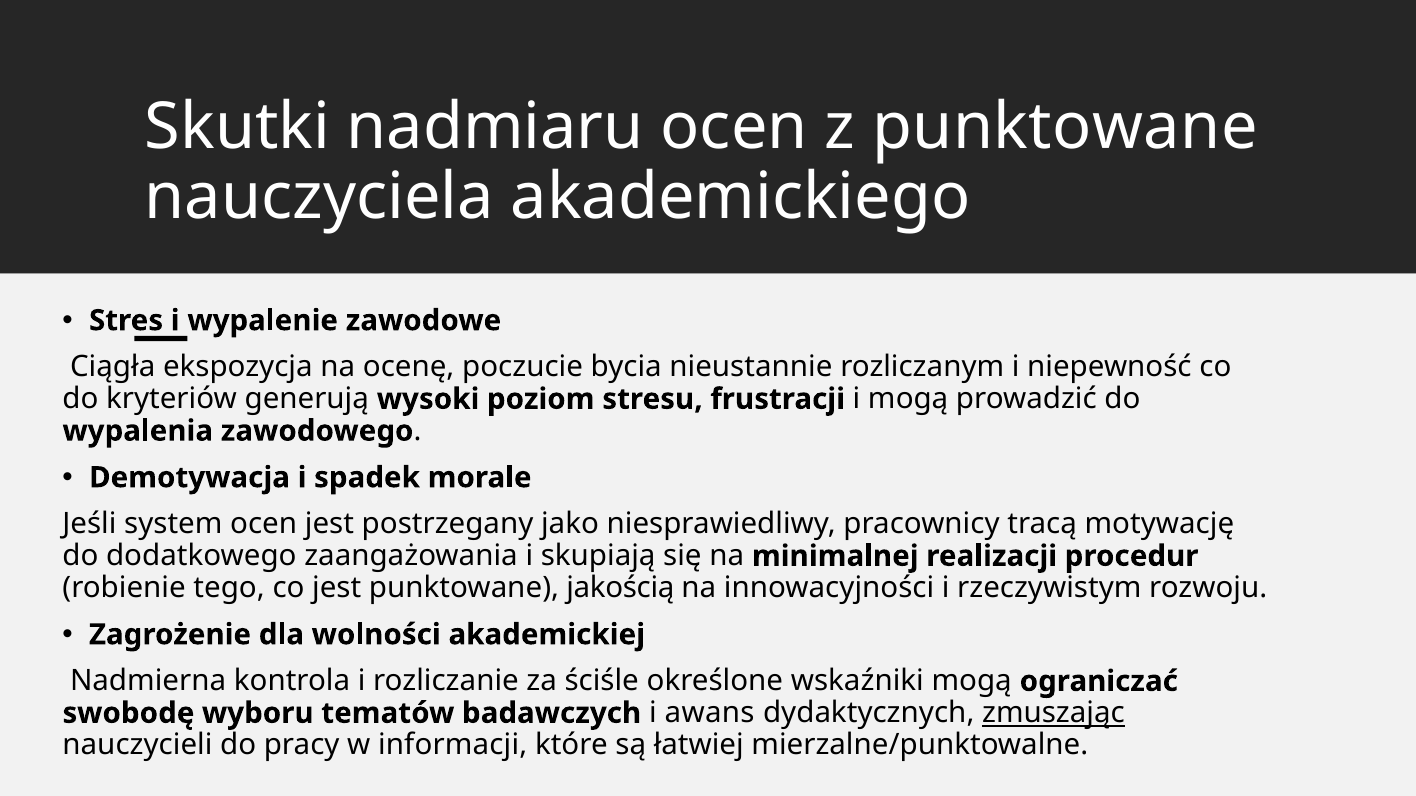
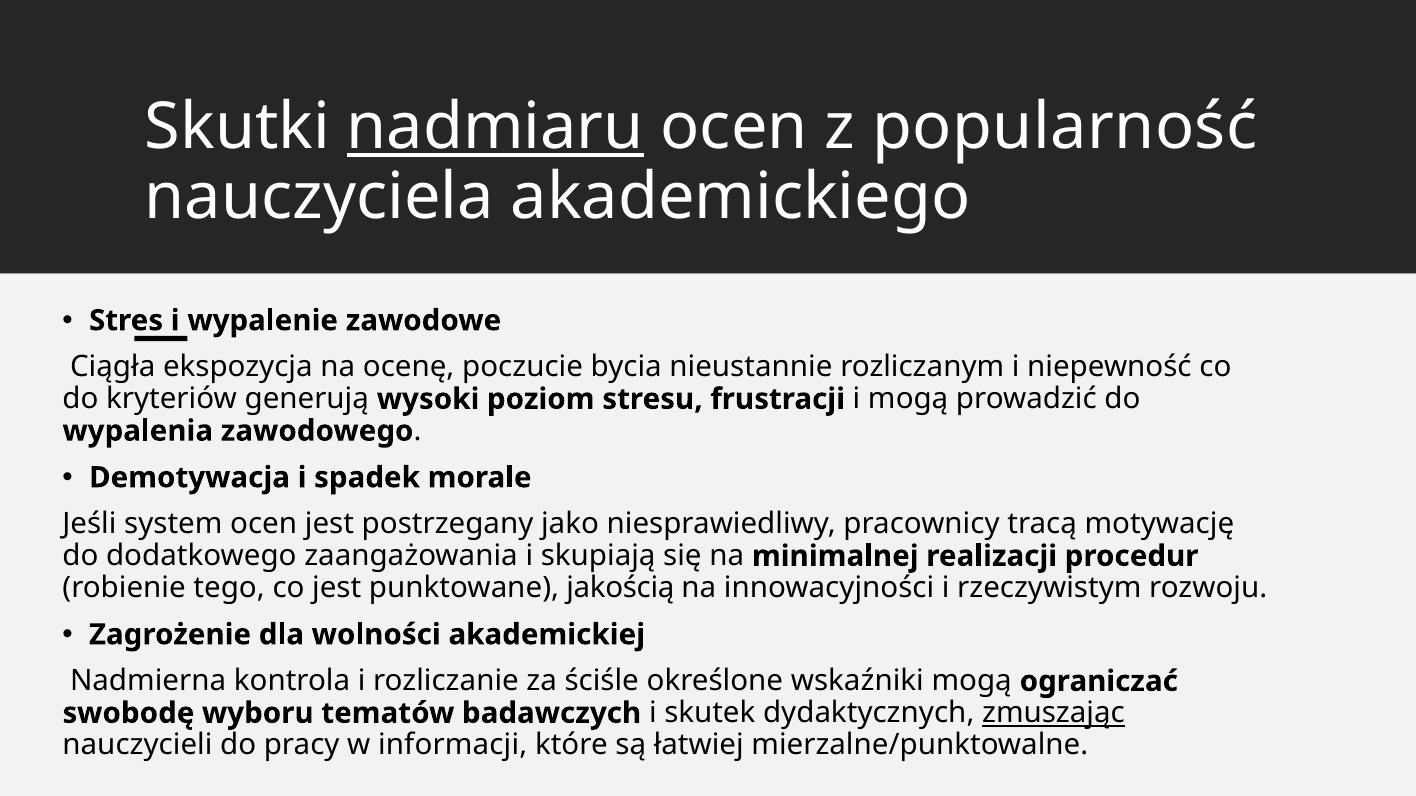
nadmiaru underline: none -> present (495, 127)
z punktowane: punktowane -> popularność (1065, 127)
awans: awans -> skutek (710, 714)
